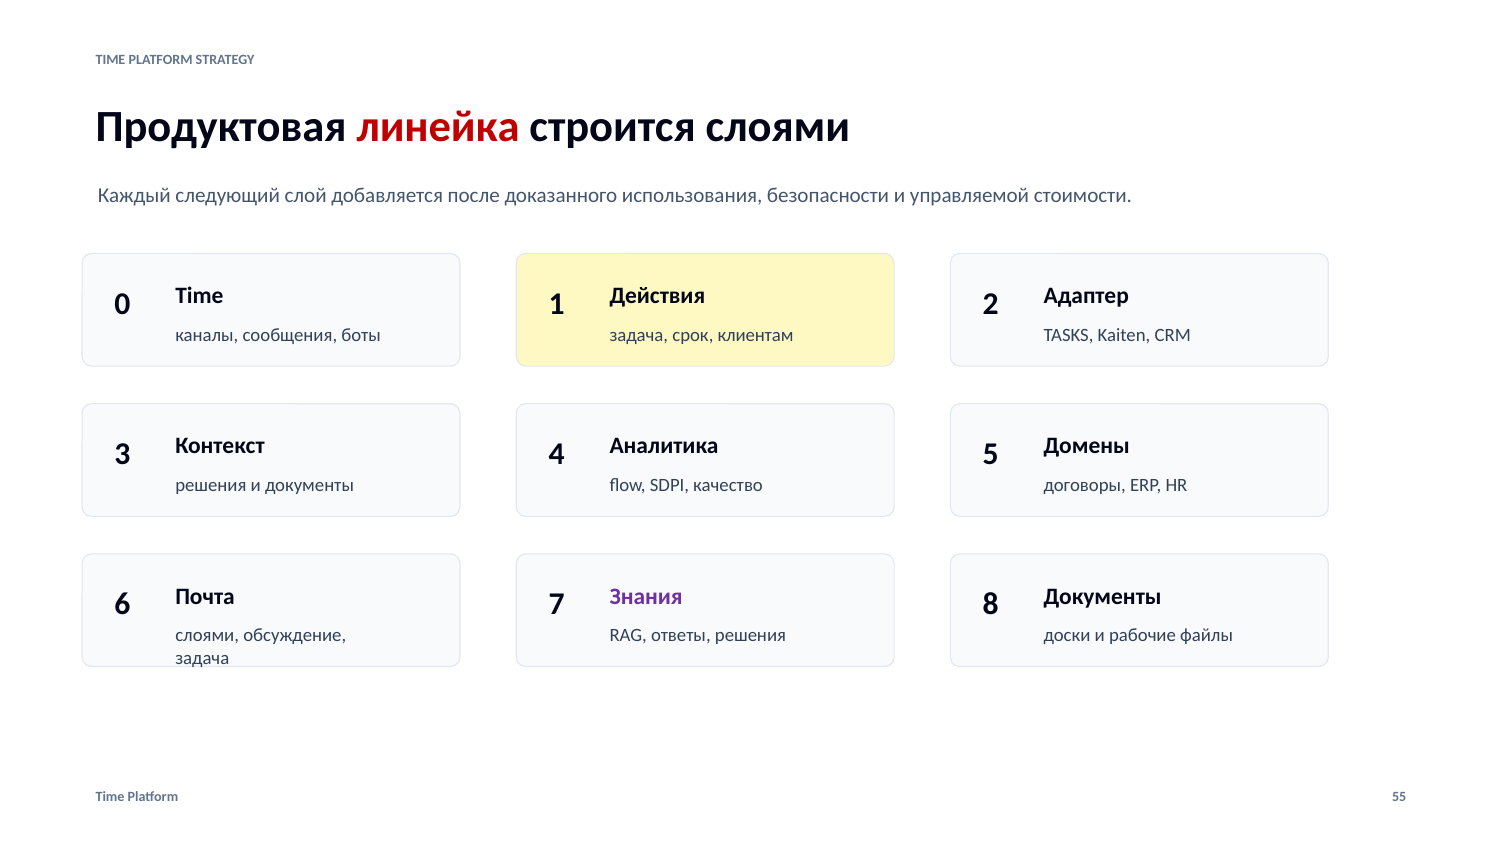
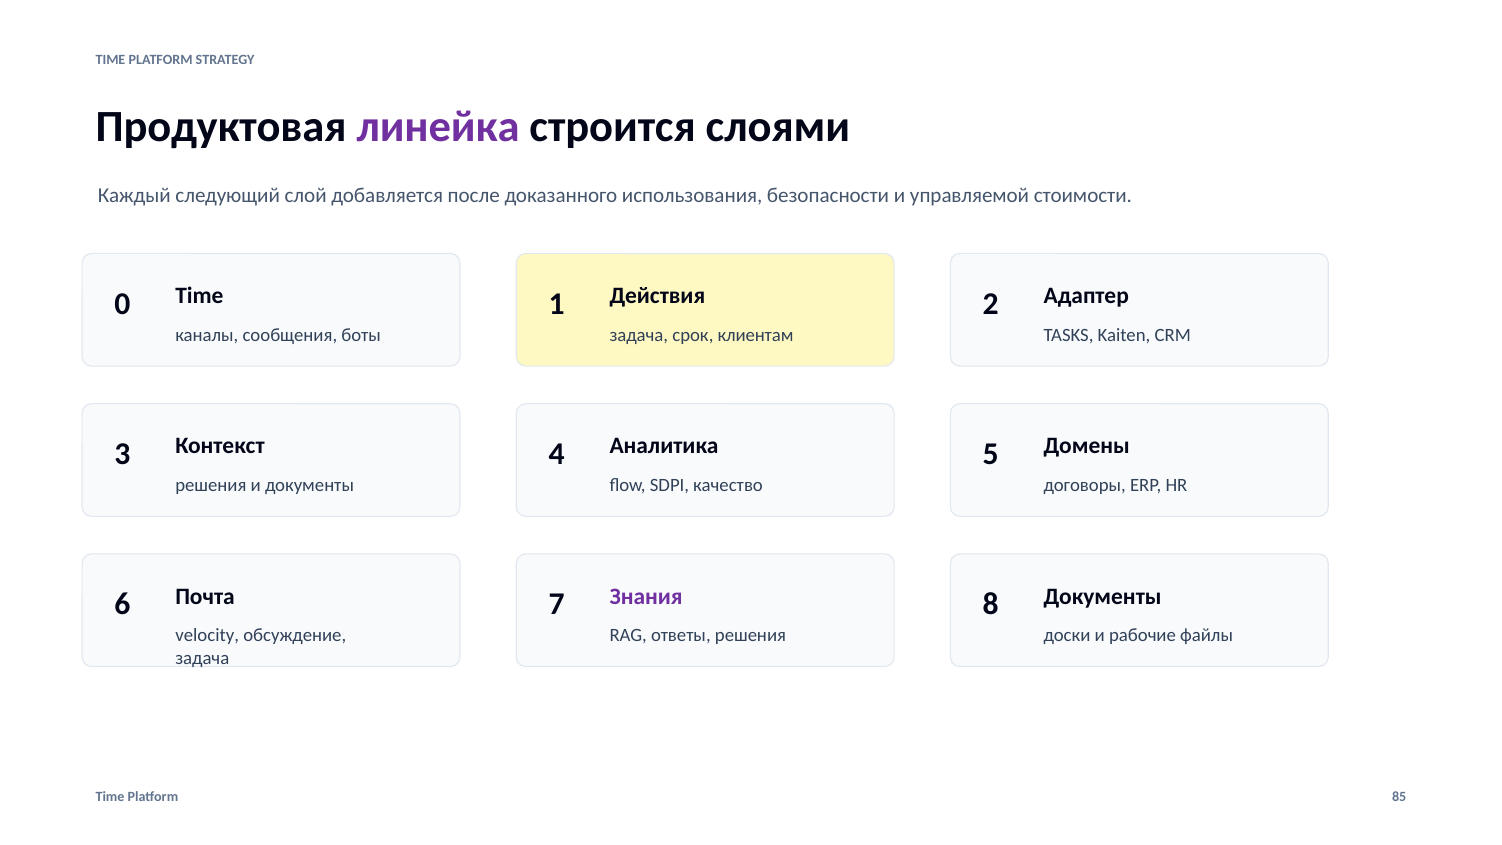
линейка colour: red -> purple (438, 127)
слоями: слоями -> velocity (207, 635)
55: 55 -> 85 (1399, 796)
